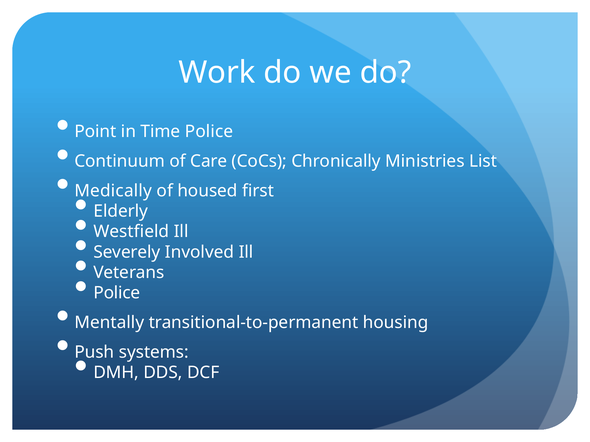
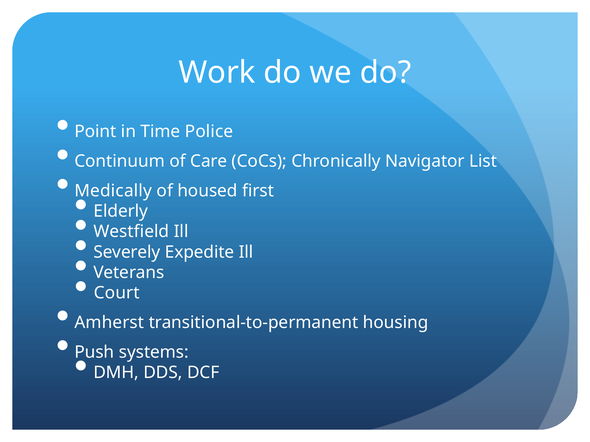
Ministries: Ministries -> Navigator (425, 161)
Involved: Involved -> Expedite (200, 252)
Police: Police -> Court (117, 293)
Mentally: Mentally -> Amherst (109, 323)
